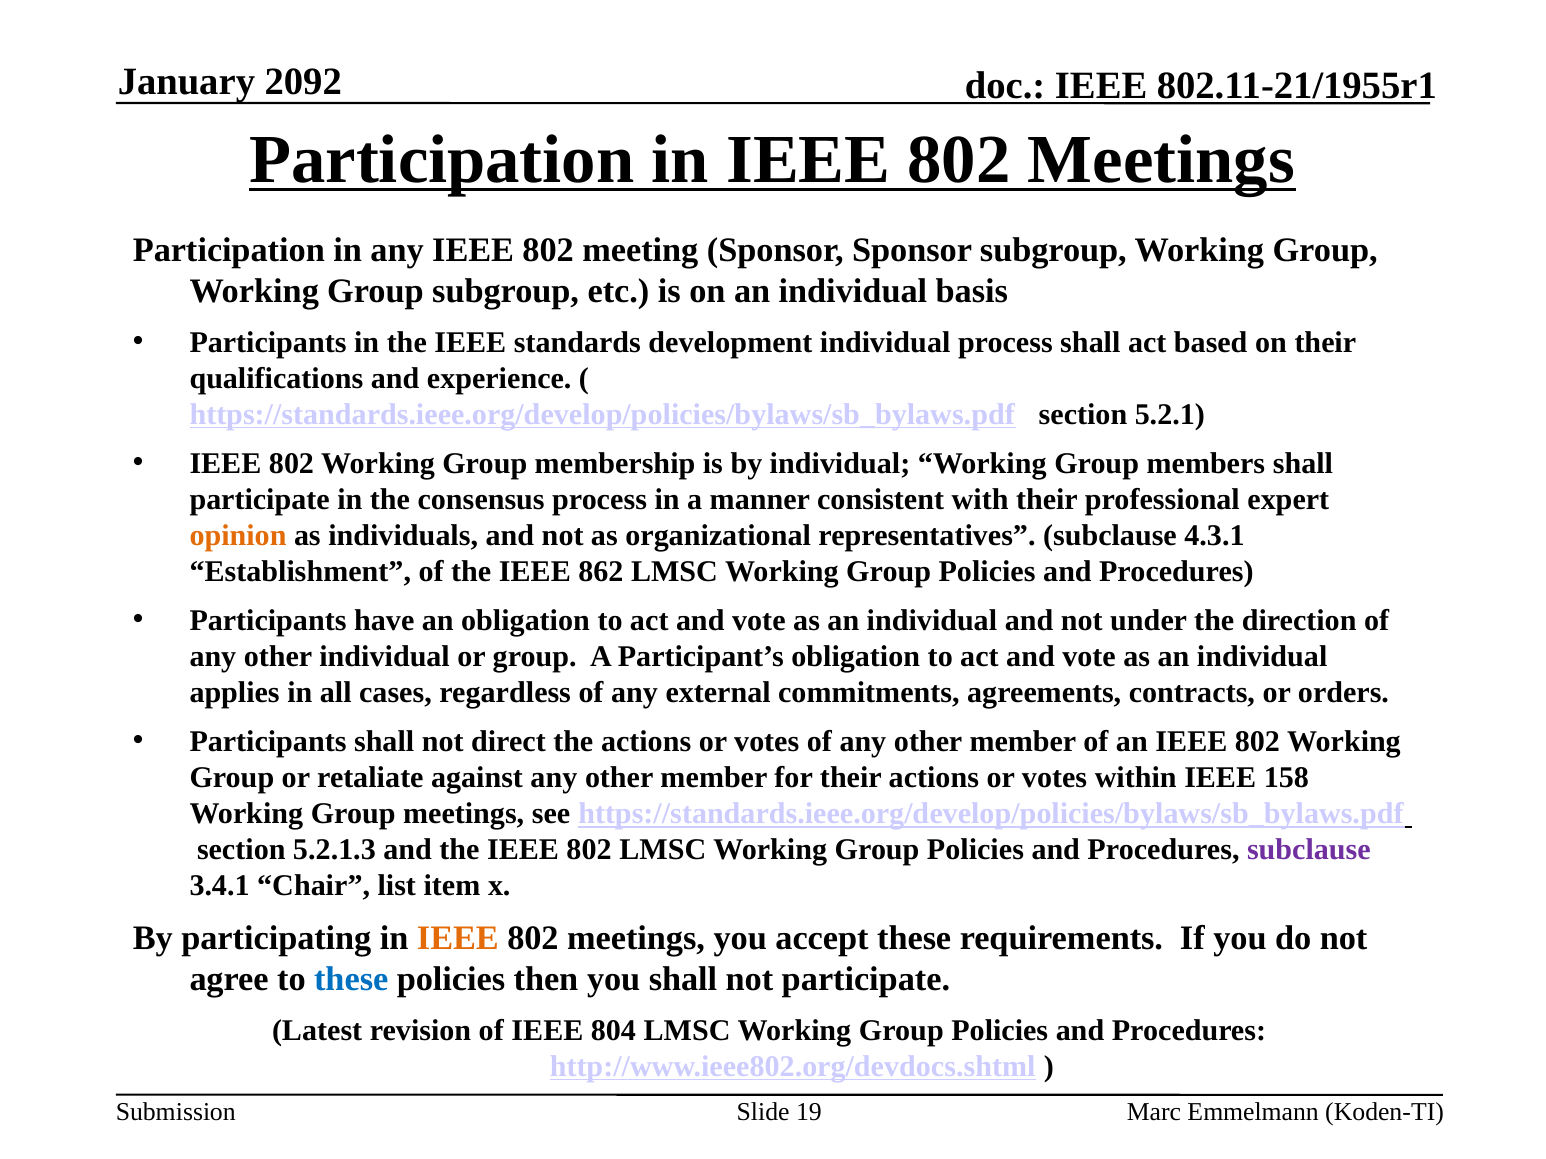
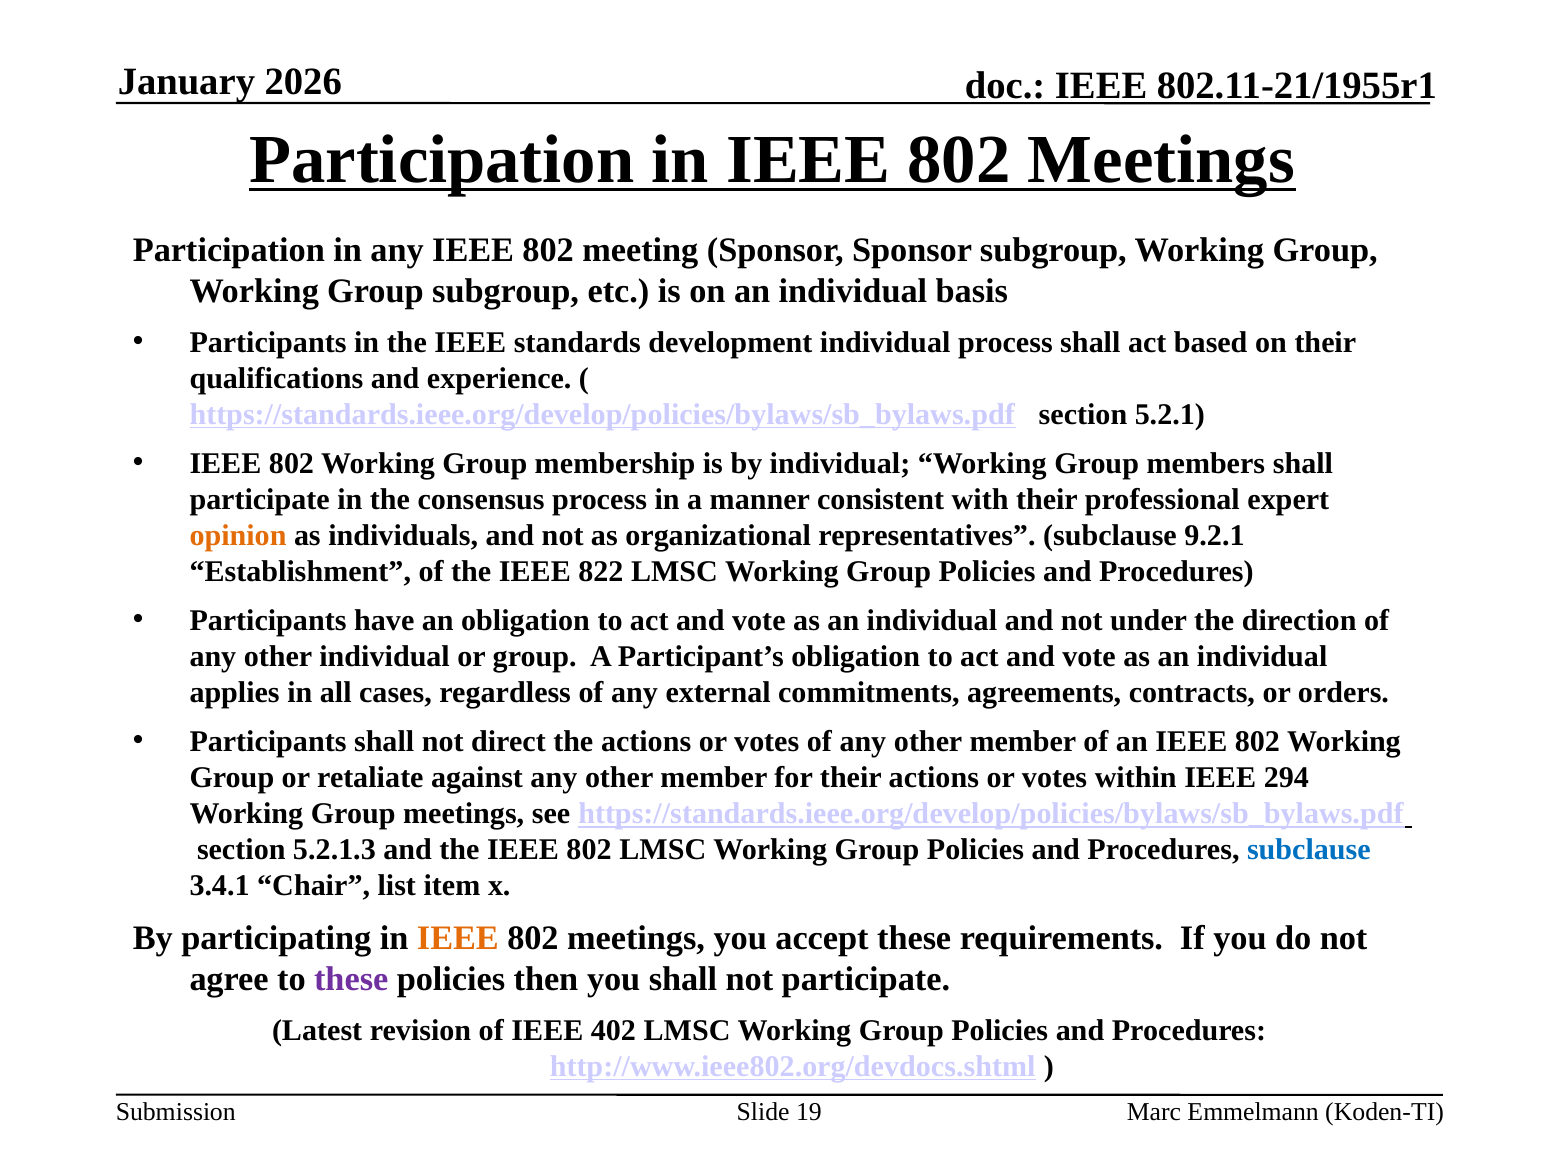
2092: 2092 -> 2026 (303, 82)
4.3.1: 4.3.1 -> 9.2.1 (1214, 536)
862: 862 -> 822 (601, 572)
158: 158 -> 294 (1286, 778)
subclause colour: purple -> blue (1309, 850)
these colour: blue -> purple (351, 979)
804: 804 -> 402 (613, 1031)
